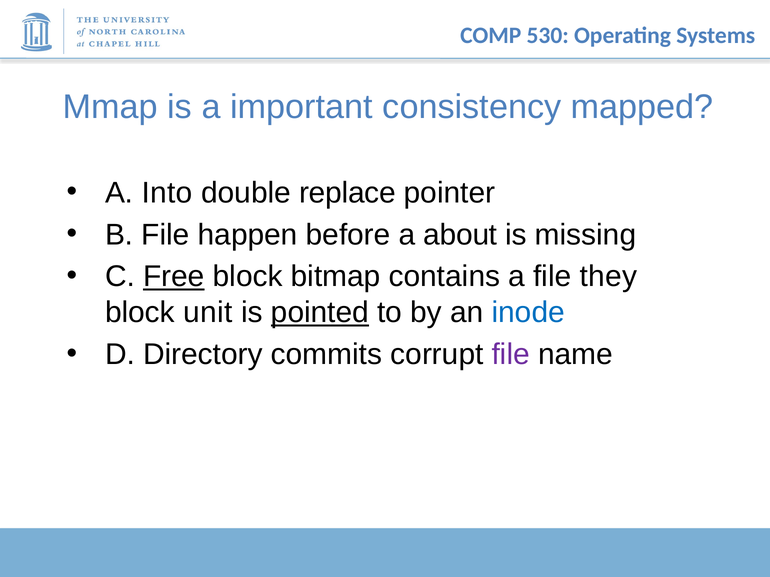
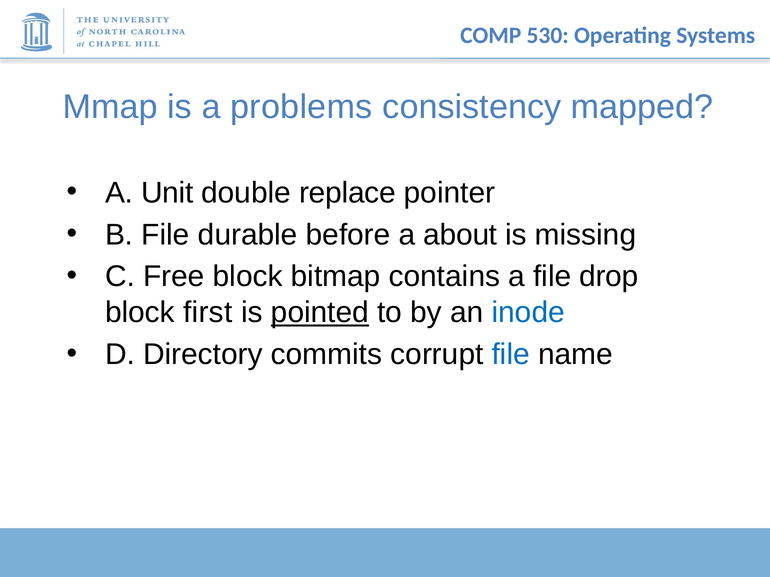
important: important -> problems (301, 107)
Into: Into -> Unit (167, 193)
happen: happen -> durable (248, 235)
Free underline: present -> none (174, 277)
they: they -> drop (609, 277)
unit: unit -> first (208, 313)
file colour: purple -> blue (511, 355)
